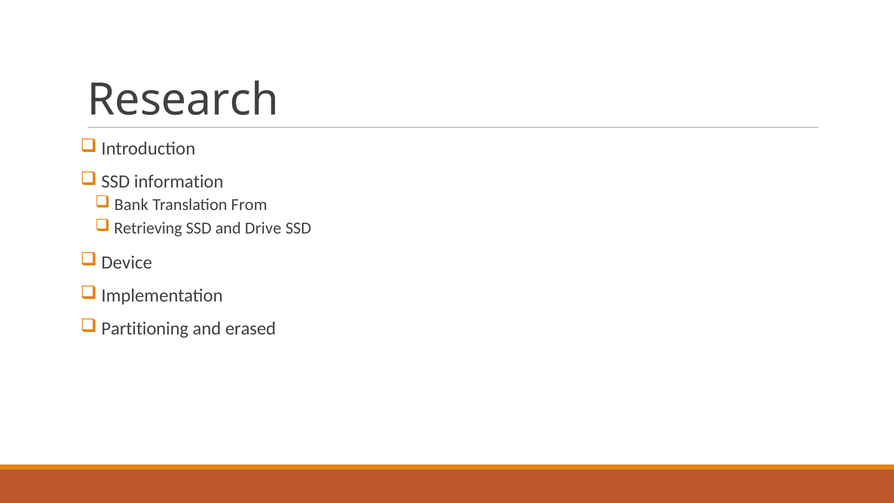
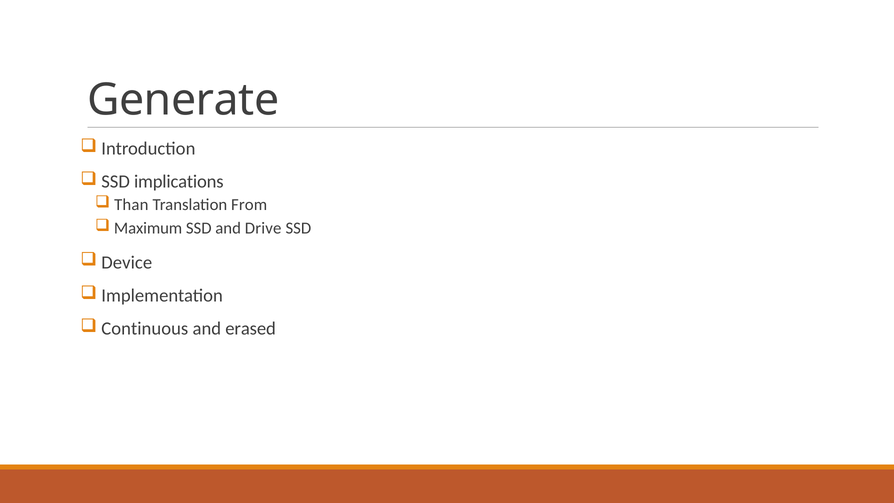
Research: Research -> Generate (183, 100)
information: information -> implications (179, 182)
Bank: Bank -> Than (131, 205)
Retrieving: Retrieving -> Maximum (148, 228)
Partitioning: Partitioning -> Continuous (145, 329)
